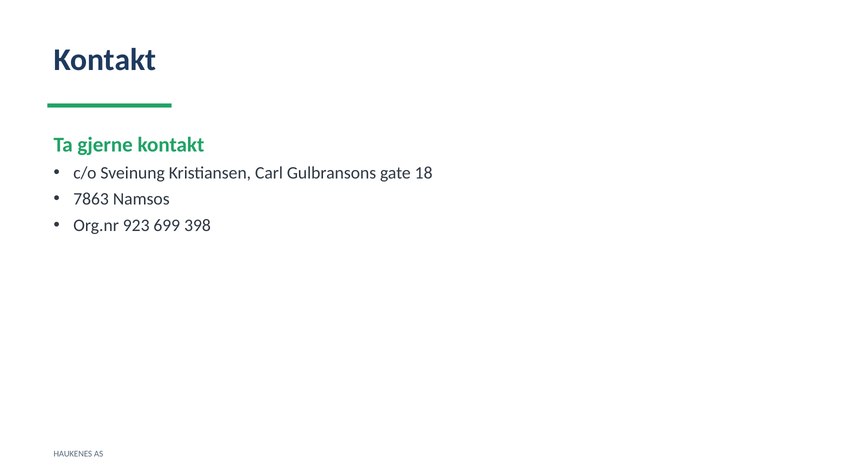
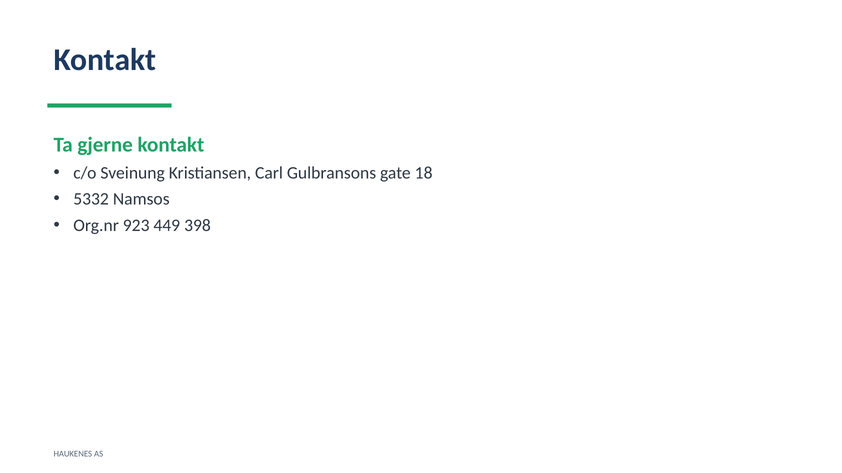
7863: 7863 -> 5332 (91, 199)
699: 699 -> 449 (167, 226)
